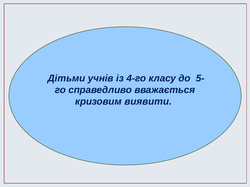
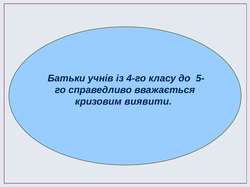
Дітьми: Дітьми -> Батьки (66, 78)
